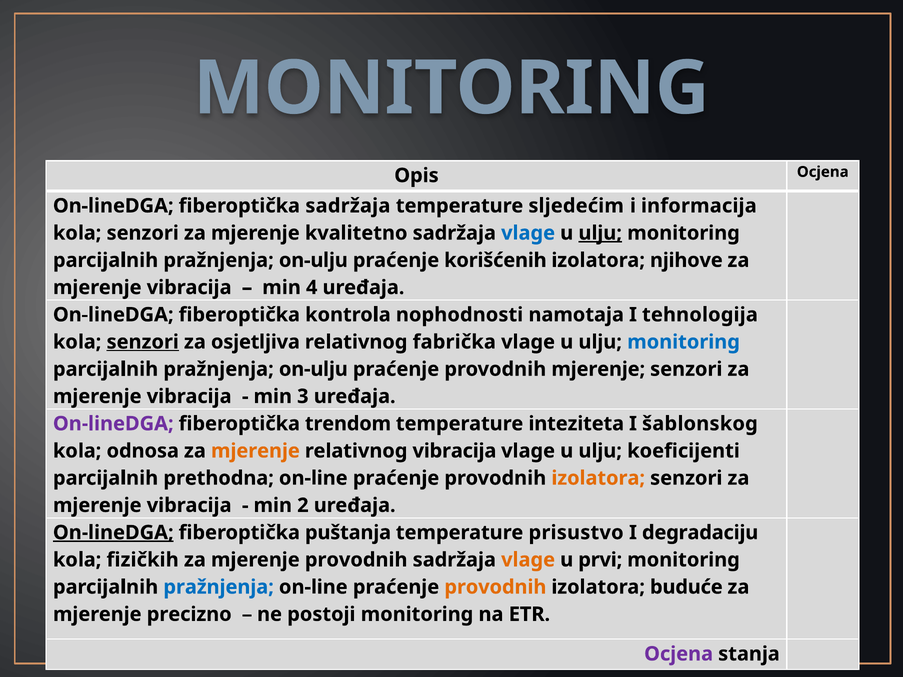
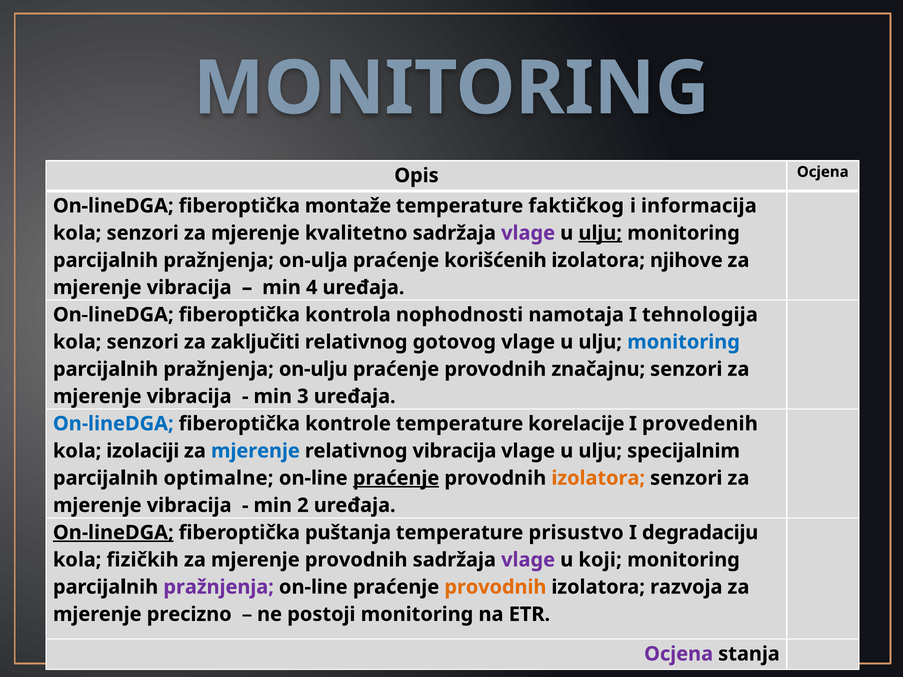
fiberoptička sadržaja: sadržaja -> montaže (348, 206)
sljedećim: sljedećim -> faktičkog (576, 206)
vlage colour: blue -> purple (528, 233)
on-ulju: on-ulju -> on-ulja (313, 260)
senzori underline: present -> none (143, 342)
osjetljiva: osjetljiva -> zaključiti (255, 342)
fabrička: fabrička -> gotovog (454, 342)
provodnih mjerenje: mjerenje -> značajnu (598, 369)
On-lineDGA colour: purple -> blue (113, 424)
trendom: trendom -> kontrole (348, 424)
inteziteta: inteziteta -> korelacije (576, 424)
šablonskog: šablonskog -> provedenih (700, 424)
odnosa: odnosa -> izolaciji (143, 451)
mjerenje colour: orange -> blue (255, 451)
koeficijenti: koeficijenti -> specijalnim (684, 451)
prethodna: prethodna -> optimalne (218, 478)
praćenje underline: none -> present (396, 478)
vlage colour: orange -> purple (528, 560)
prvi: prvi -> koji (600, 560)
pražnjenja colour: blue -> purple (219, 587)
buduće: buduće -> razvoja (686, 587)
